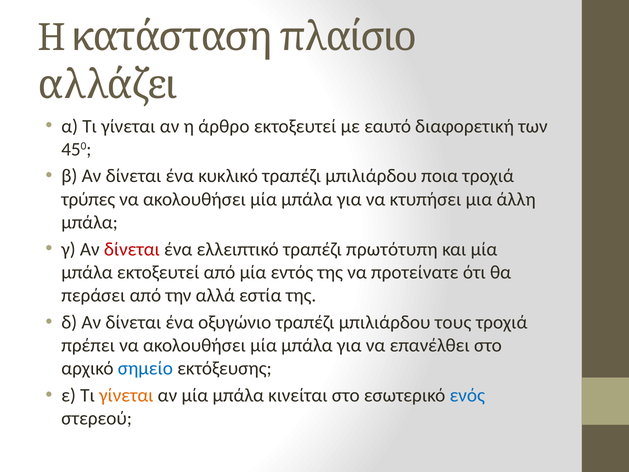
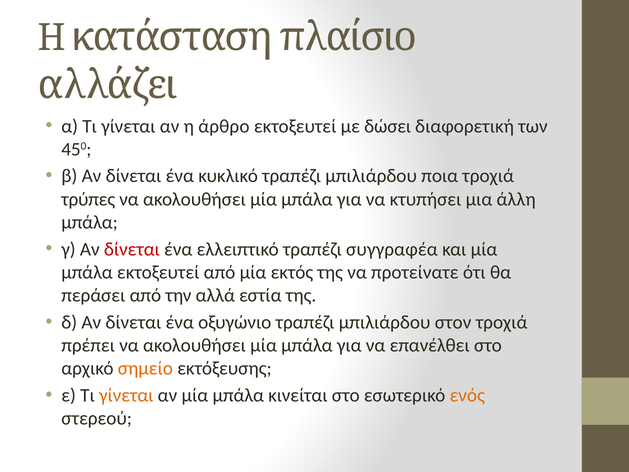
εαυτό: εαυτό -> δώσει (388, 126)
πρωτότυπη: πρωτότυπη -> συγγραφέα (392, 249)
εντός: εντός -> εκτός (292, 272)
τους: τους -> στον (453, 322)
σημείο colour: blue -> orange (145, 368)
ενός colour: blue -> orange (467, 395)
